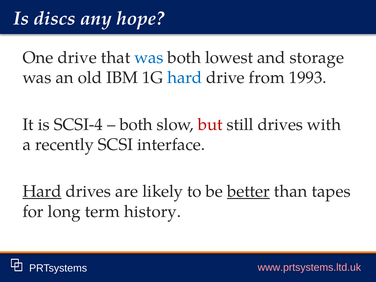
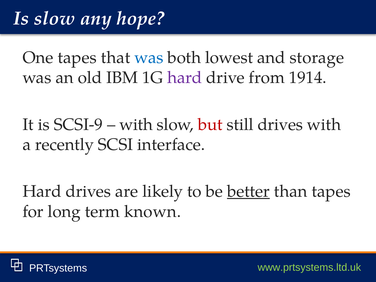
Is discs: discs -> slow (54, 18)
One drive: drive -> tapes (77, 58)
hard colour: blue -> purple (185, 78)
1993: 1993 -> 1914 (308, 78)
SCSI-4: SCSI-4 -> SCSI-9 (78, 125)
both: both -> with (136, 125)
Hard underline: present -> none (42, 191)
history: history -> known (153, 211)
www.prtsystems.ltd.uk colour: pink -> light green (309, 267)
